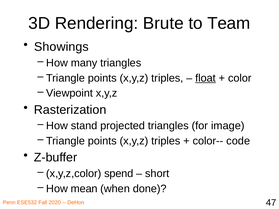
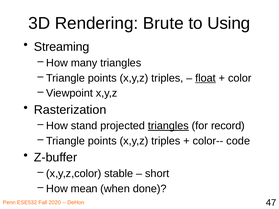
Team: Team -> Using (229, 23)
Showings: Showings -> Streaming (62, 47)
triangles underline: none -> present (168, 126)
image: image -> record (228, 126)
spend: spend -> stable (119, 174)
